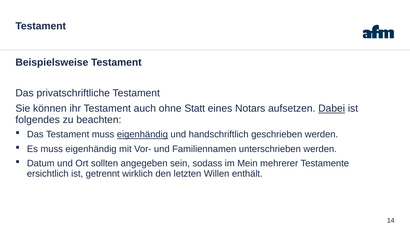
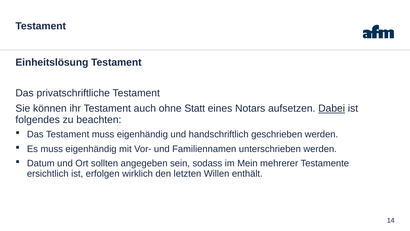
Beispielsweise: Beispielsweise -> Einheitslösung (52, 62)
eigenhändig underline: present -> none (142, 134)
getrennt: getrennt -> erfolgen (103, 173)
